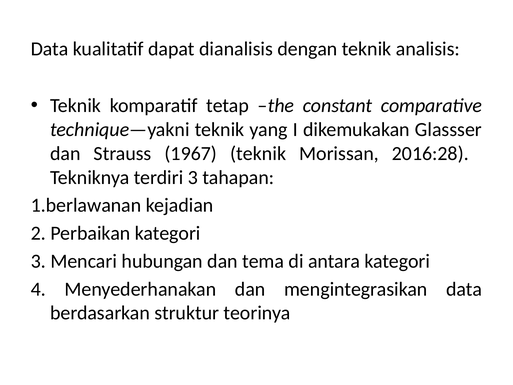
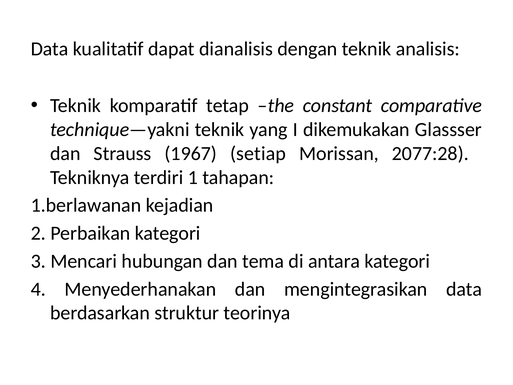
1967 teknik: teknik -> setiap (258, 153)
2016:28: 2016:28 -> 2077:28 (430, 153)
terdiri 3: 3 -> 1 (193, 177)
